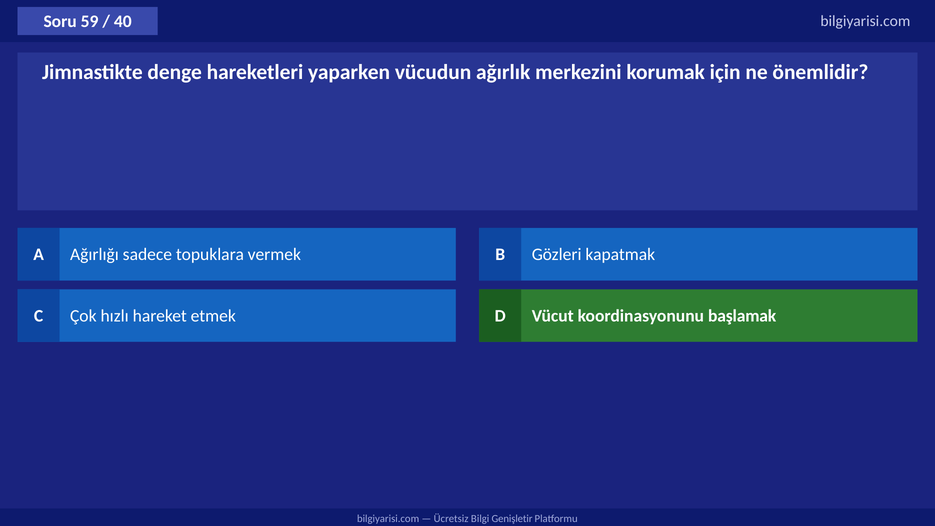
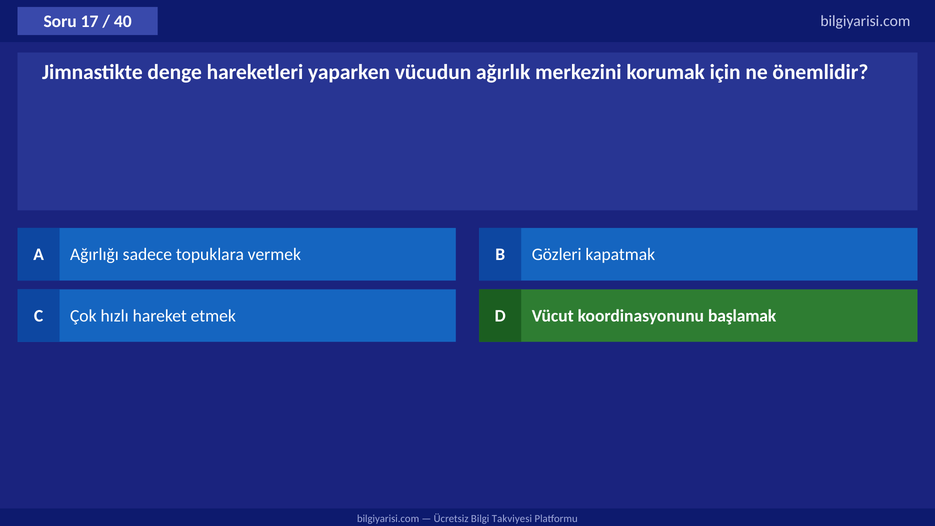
59: 59 -> 17 (90, 21)
Genişletir: Genişletir -> Takviyesi (512, 519)
